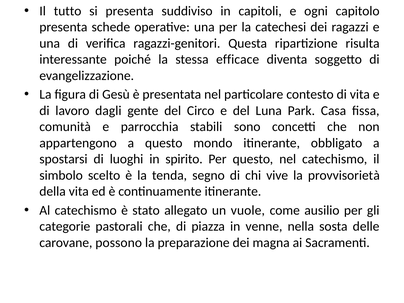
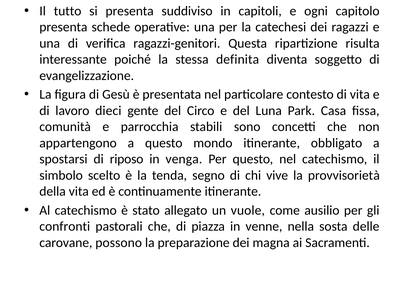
efficace: efficace -> definita (238, 60)
dagli: dagli -> dieci (108, 111)
luoghi: luoghi -> riposo (127, 159)
spirito: spirito -> venga (184, 159)
categorie: categorie -> confronti (65, 227)
